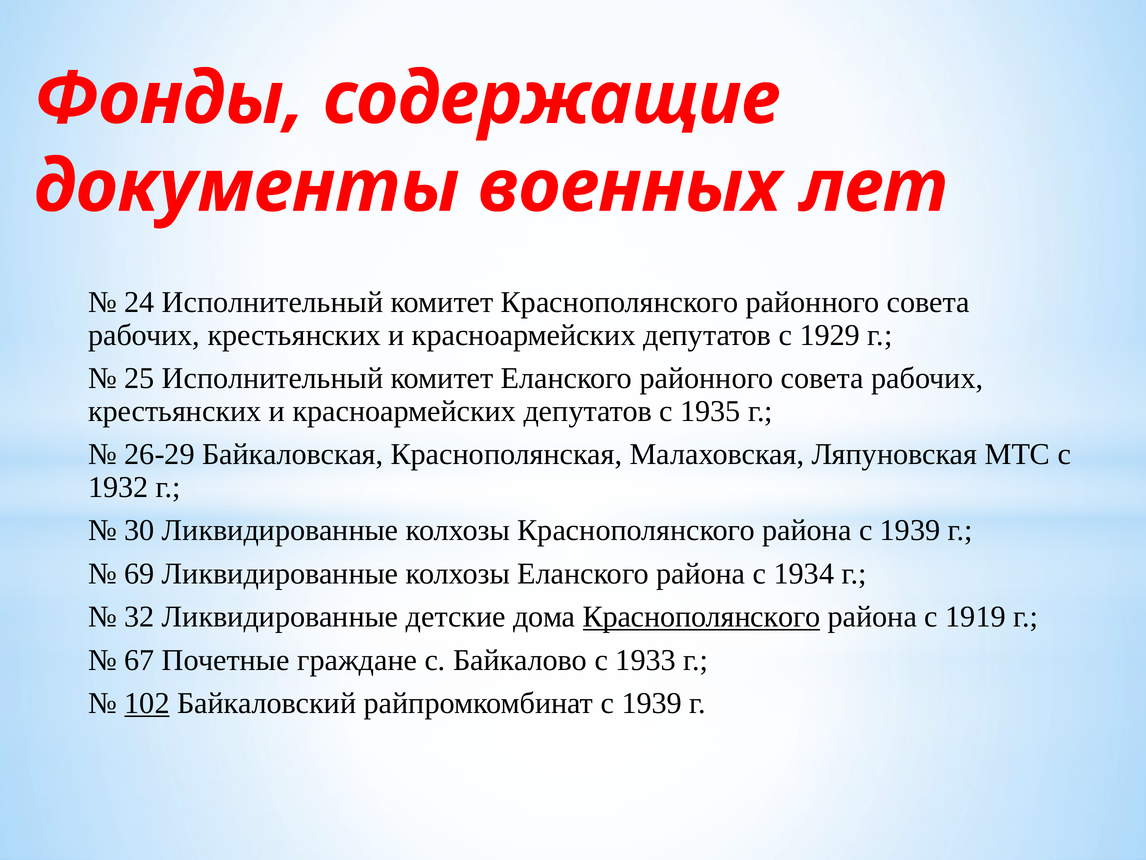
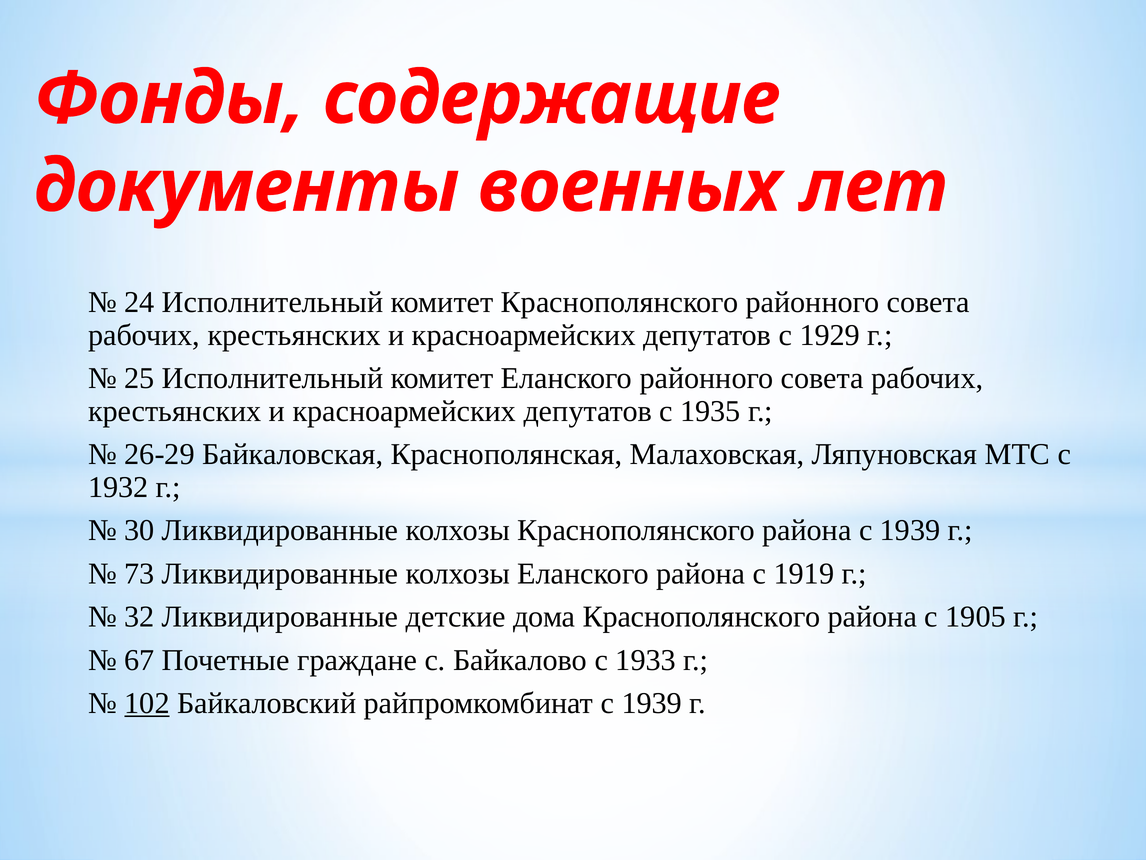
69: 69 -> 73 (139, 573)
1934: 1934 -> 1919 (804, 573)
Краснополянского underline: present -> none (702, 616)
1919: 1919 -> 1905 (976, 616)
